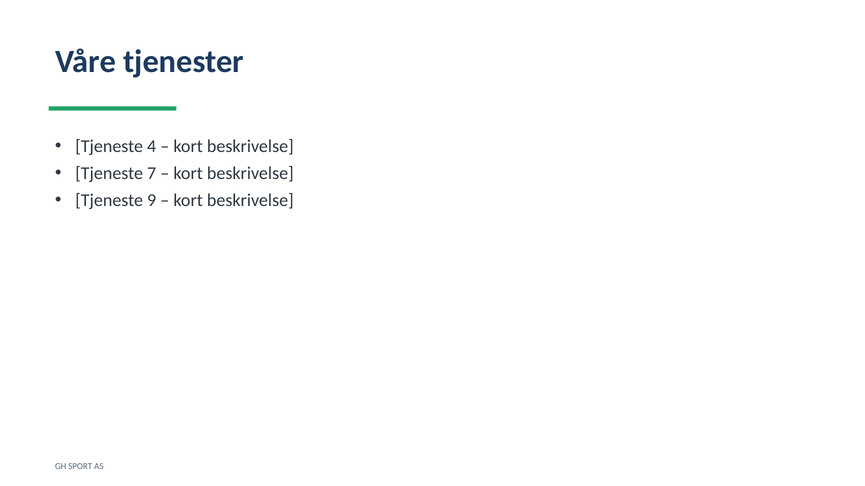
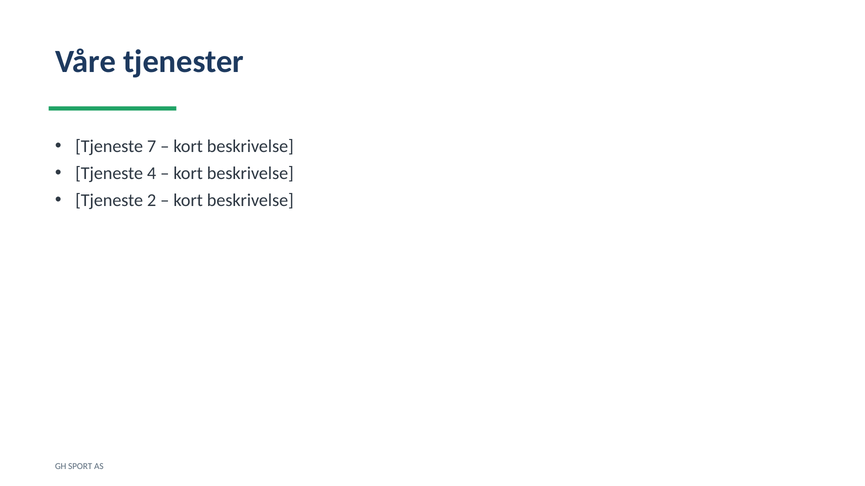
4: 4 -> 7 (152, 147)
7: 7 -> 4 (152, 174)
9: 9 -> 2 (152, 201)
